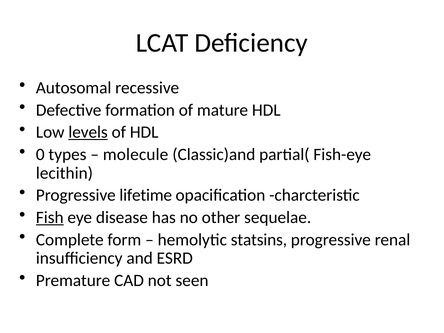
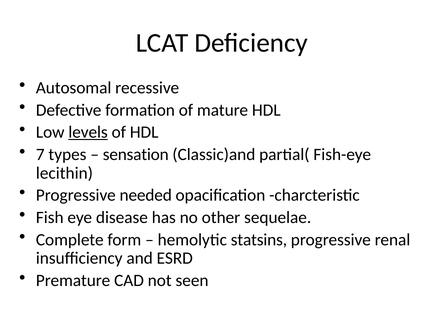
0: 0 -> 7 (40, 154)
molecule: molecule -> sensation (136, 154)
lifetime: lifetime -> needed (146, 195)
Fish underline: present -> none (50, 217)
